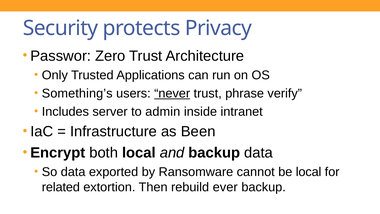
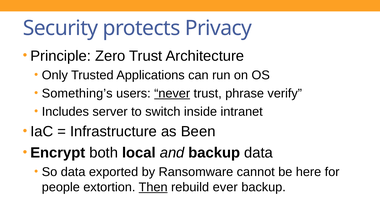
Passwor: Passwor -> Principle (61, 56)
admin: admin -> switch (163, 111)
be local: local -> here (309, 172)
related: related -> people (61, 187)
Then underline: none -> present (153, 187)
